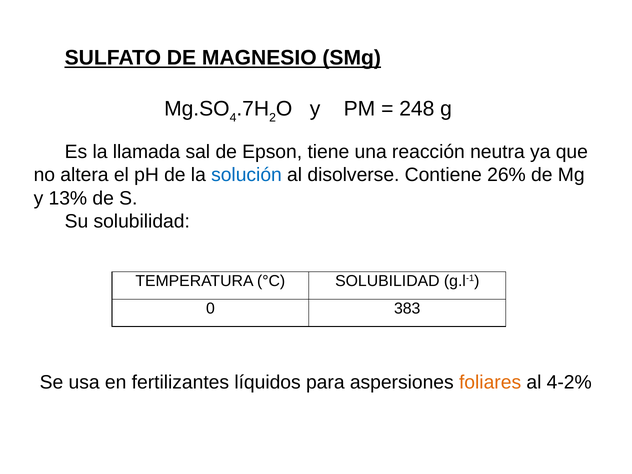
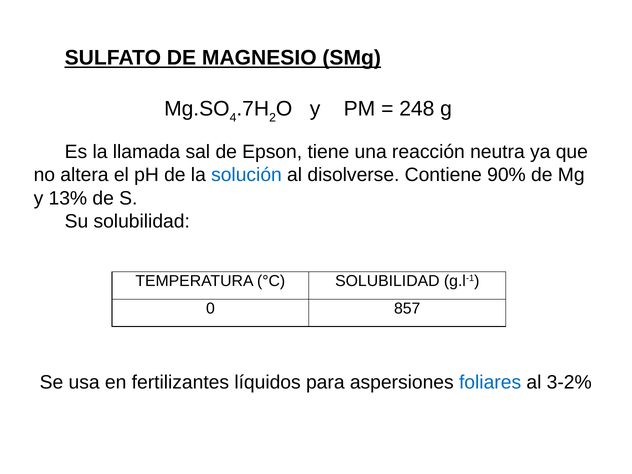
26%: 26% -> 90% (506, 175)
383: 383 -> 857 (407, 308)
foliares colour: orange -> blue (490, 382)
4-2%: 4-2% -> 3-2% (569, 382)
